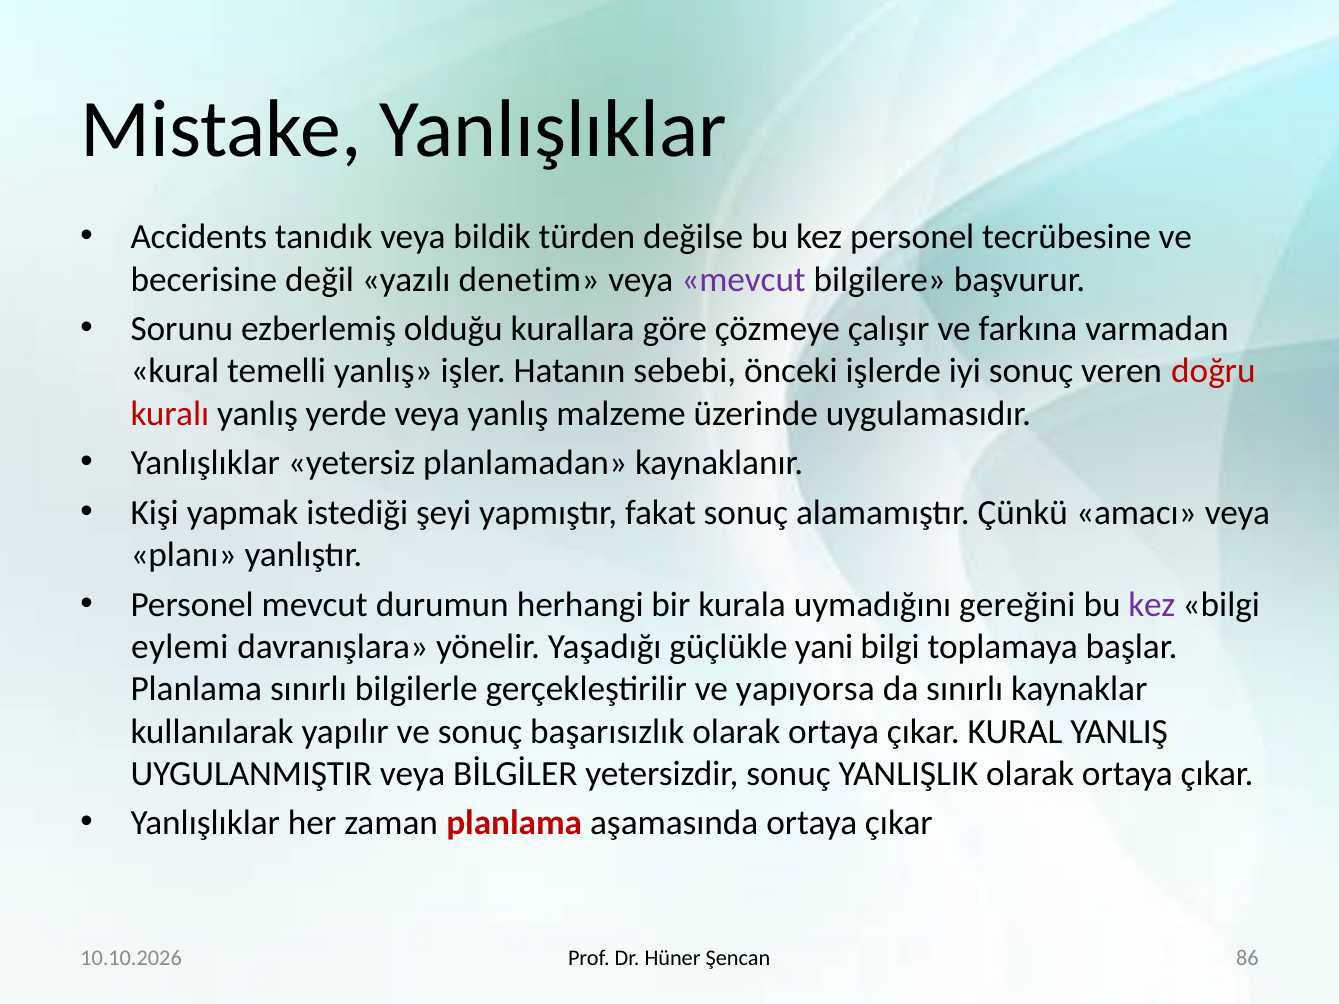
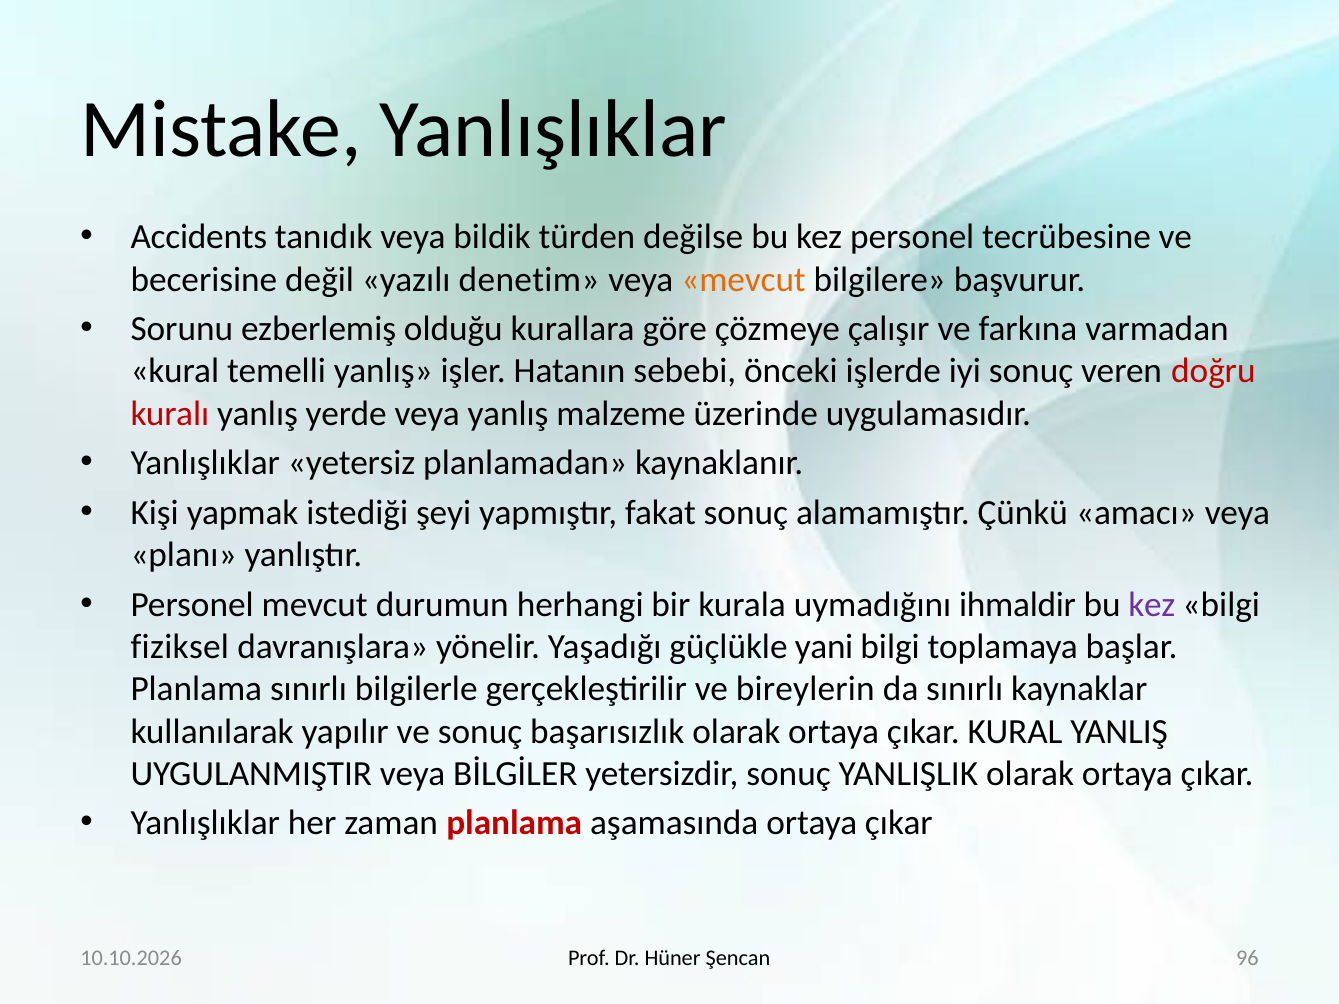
mevcut colour: purple -> orange (744, 280)
gereğini: gereğini -> ihmaldir (1018, 605)
eylemi: eylemi -> fiziksel (180, 647)
yapıyorsa: yapıyorsa -> bireylerin (805, 689)
86: 86 -> 96 (1247, 959)
